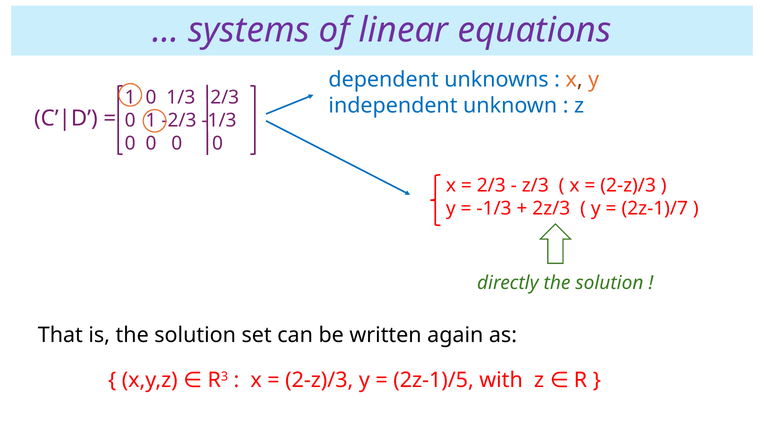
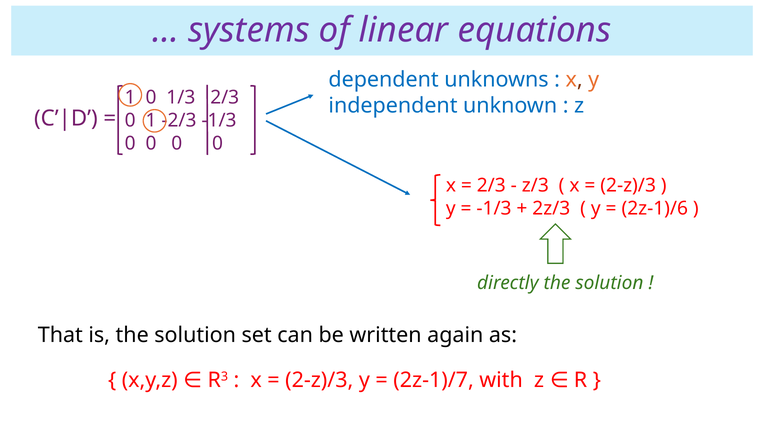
2z-1)/7: 2z-1)/7 -> 2z-1)/6 (655, 208)
2z-1)/5: 2z-1)/5 -> 2z-1)/7 (434, 380)
